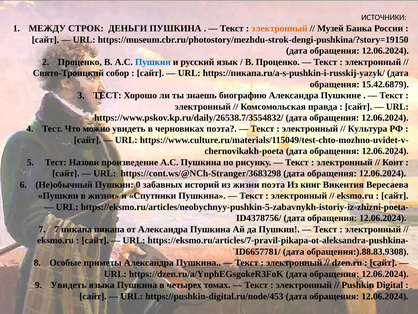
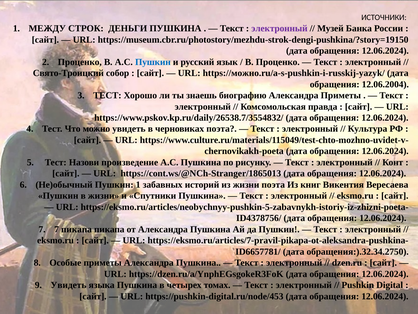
электронный colour: orange -> purple (279, 28)
https://пикапа.ru/a-s-pushkin-i-russkij-yazyk/: https://пикапа.ru/a-s-pushkin-i-russkij-yazyk/ -> https://можно.ru/a-s-pushkin-i-russkij-yazyk/ (294, 73)
15.42.6879: 15.42.6879 -> 12.06.2004 (385, 84)
Александра Пушкине: Пушкине -> Приметы (341, 95)
https://cont.ws/@NCh-Stranger/3683298: https://cont.ws/@NCh-Stranger/3683298 -> https://cont.ws/@NCh-Stranger/1865013 (201, 173)
Пушкин 0: 0 -> 1 (138, 184)
обращения:).88.83.9308: обращения:).88.83.9308 -> обращения:).32.34.2750 (358, 251)
